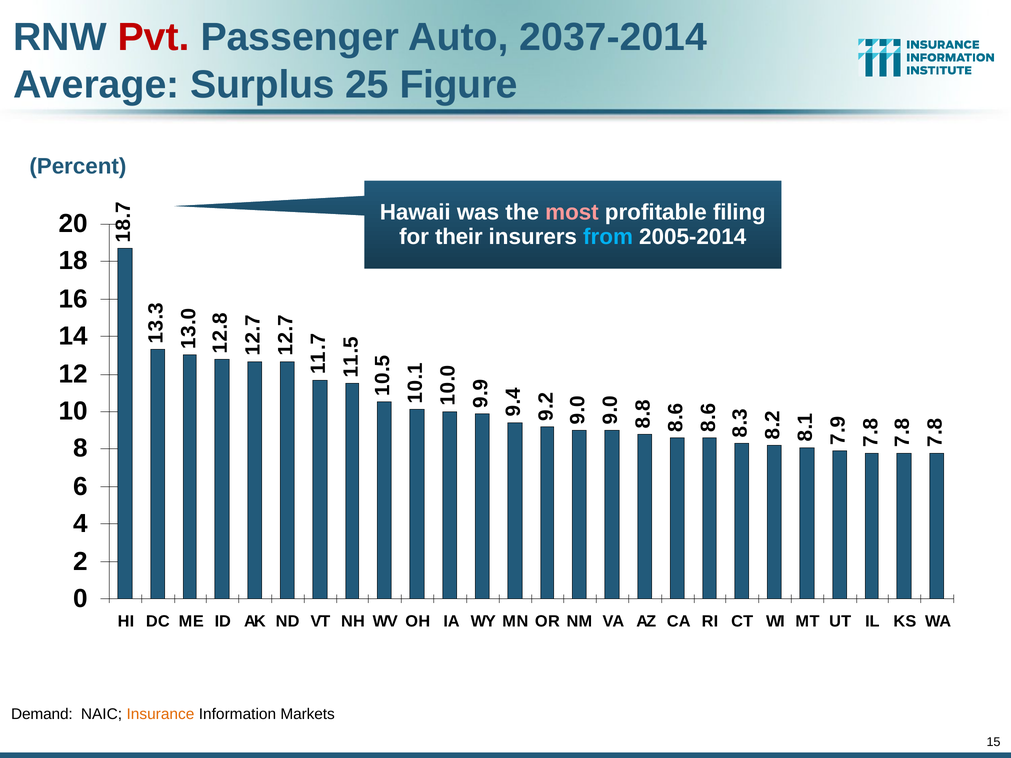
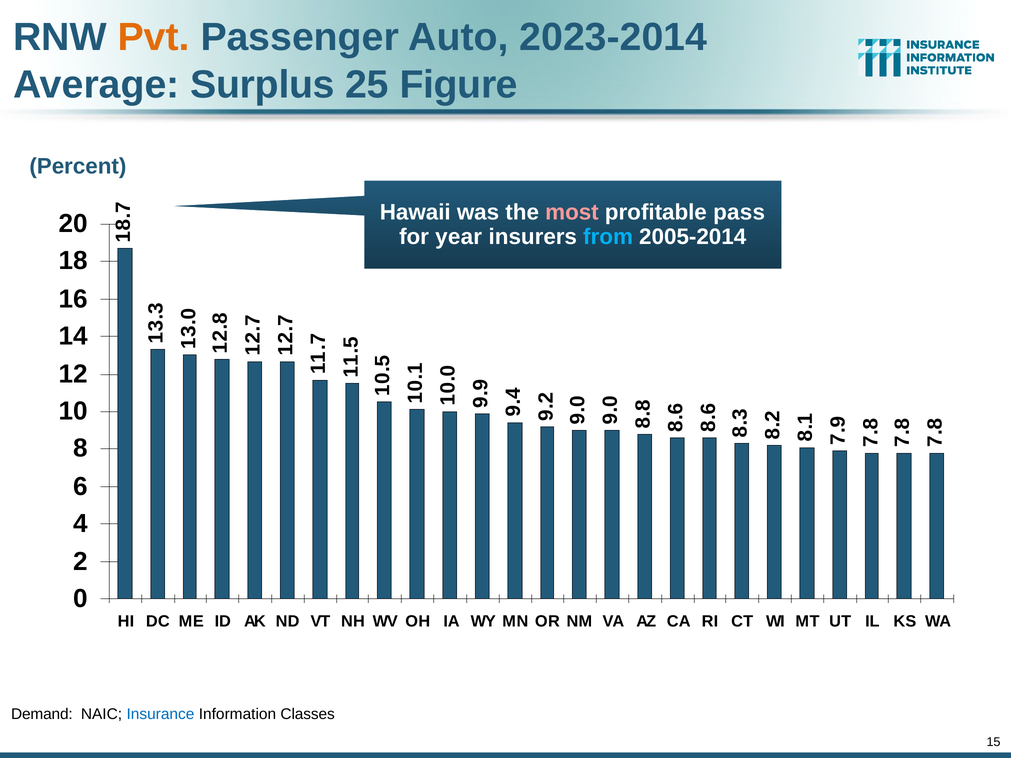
Pvt colour: red -> orange (154, 38)
2037-2014: 2037-2014 -> 2023-2014 (613, 38)
filing: filing -> pass (739, 212)
their: their -> year (459, 237)
Insurance colour: orange -> blue (160, 714)
Markets: Markets -> Classes (308, 714)
